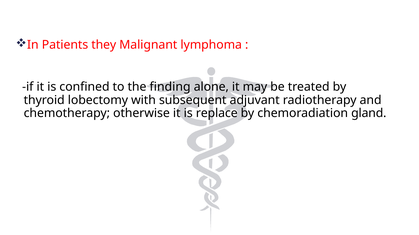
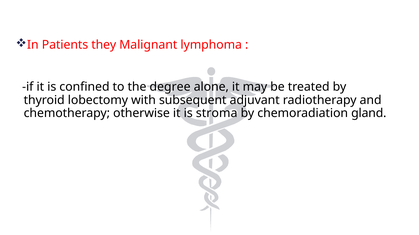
finding: finding -> degree (170, 87)
replace: replace -> stroma (217, 114)
